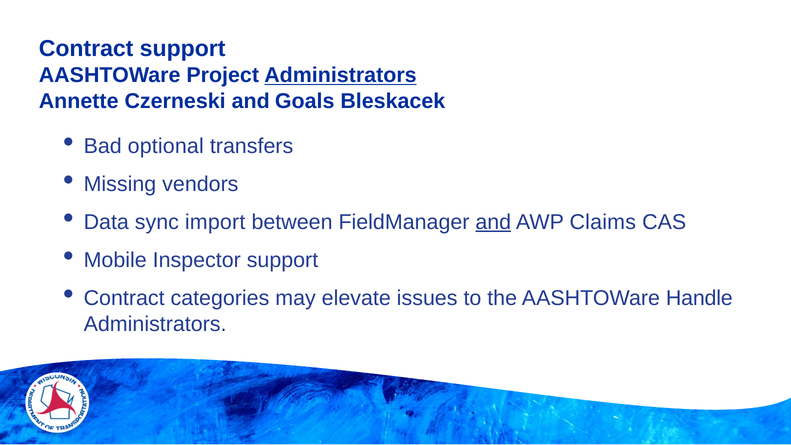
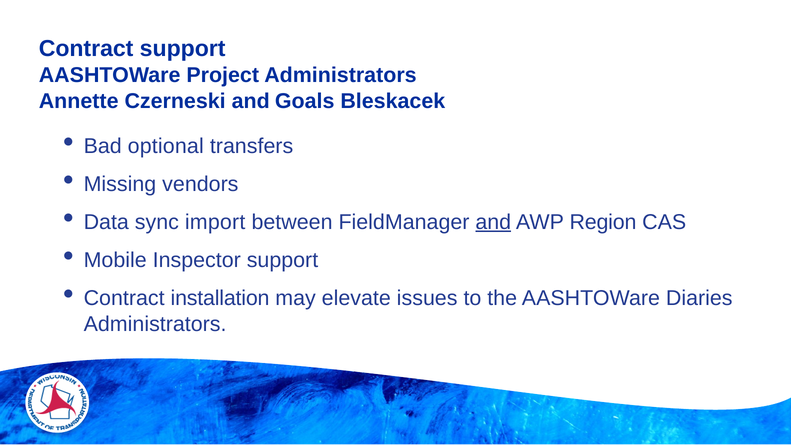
Administrators underline: present -> none (340, 75)
Claims: Claims -> Region (603, 222)
categories: categories -> installation (220, 298)
Handle: Handle -> Diaries (699, 298)
